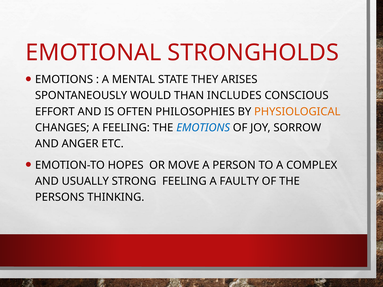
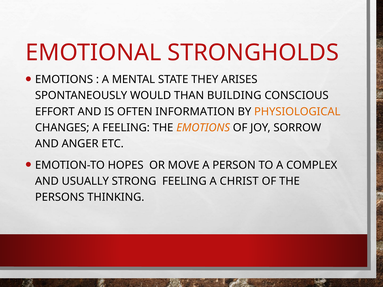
INCLUDES: INCLUDES -> BUILDING (234, 96)
PHILOSOPHIES: PHILOSOPHIES -> INFORMATION (195, 112)
EMOTIONS colour: blue -> orange (203, 128)
FAULTY: FAULTY -> CHRIST (239, 181)
